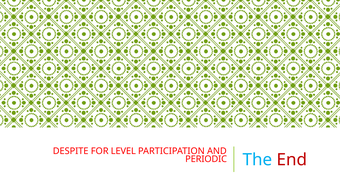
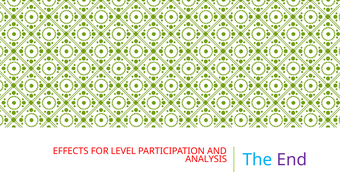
DESPITE: DESPITE -> EFFECTS (71, 151)
PERIODIC: PERIODIC -> ANALYSIS (206, 159)
End colour: red -> purple (292, 160)
